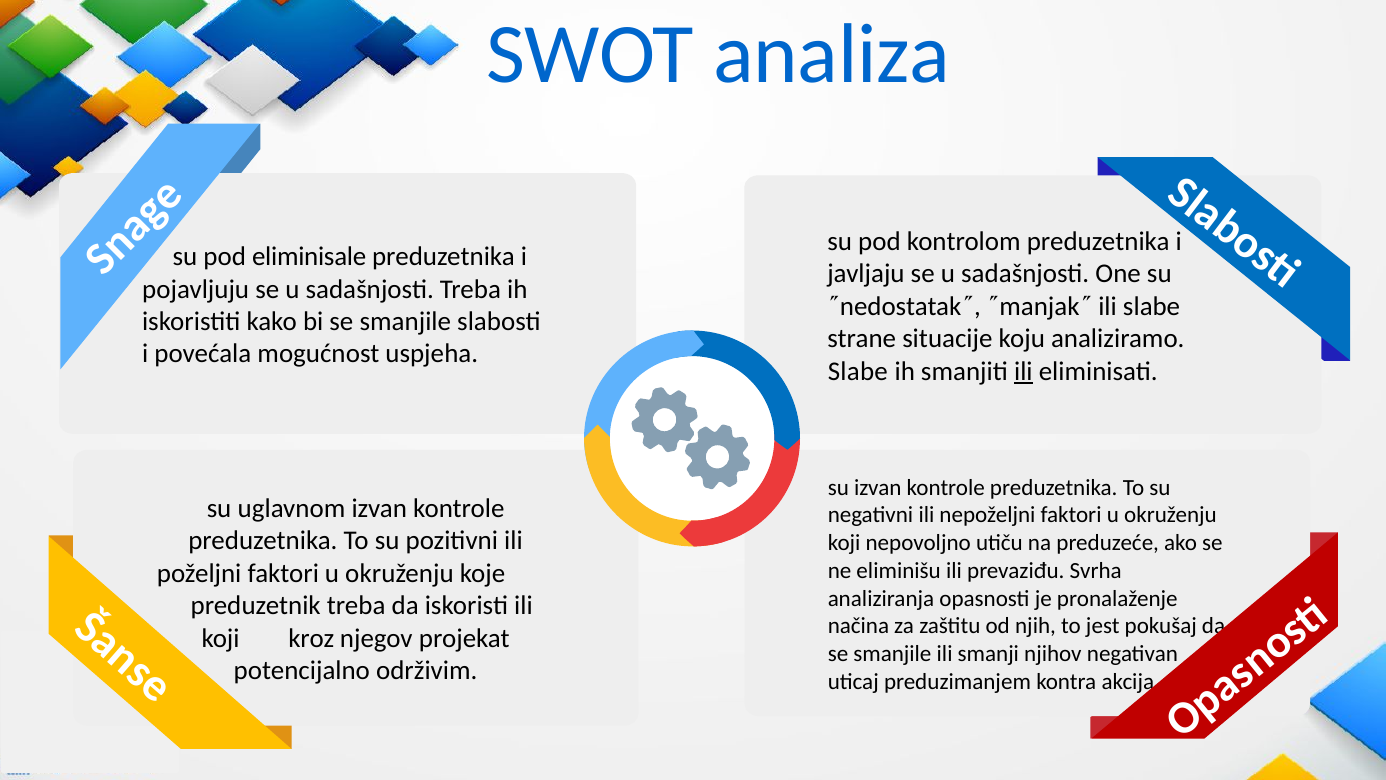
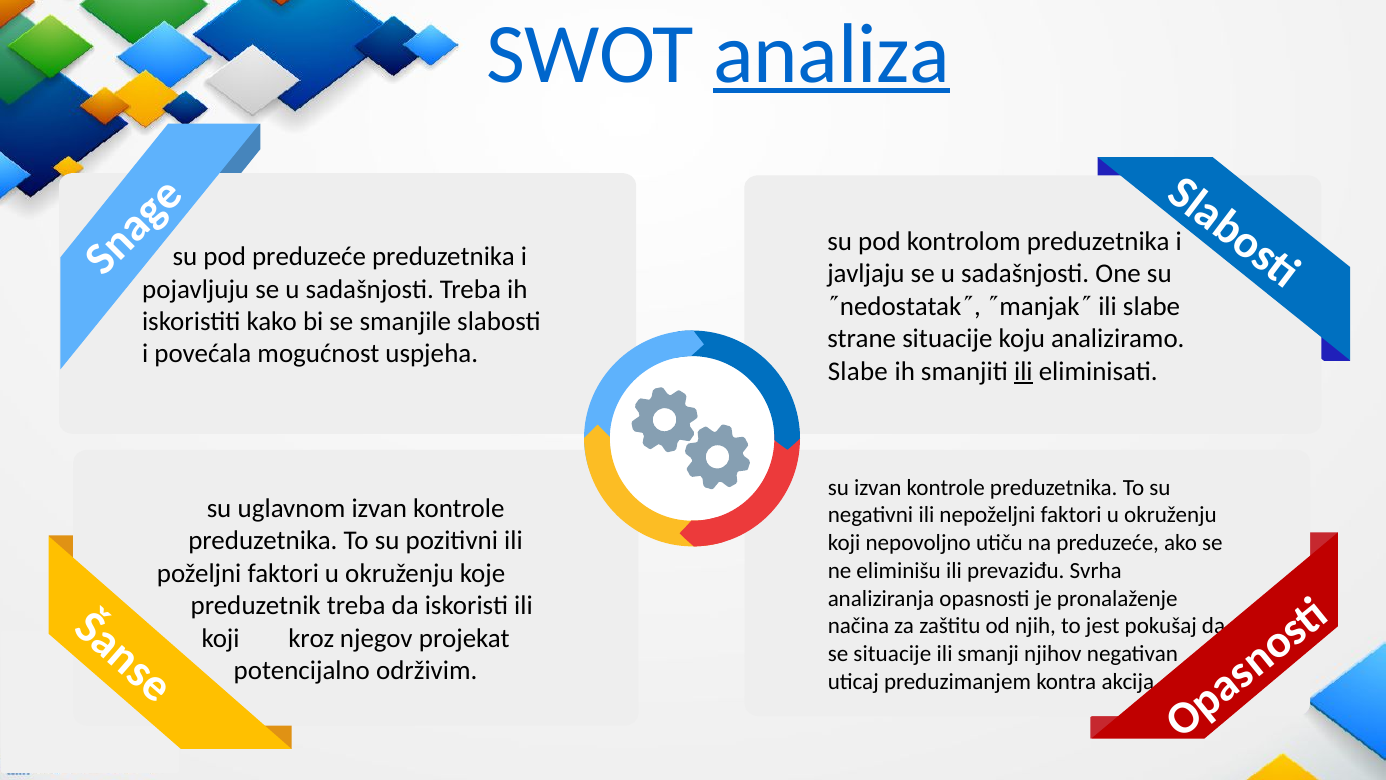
analiza underline: none -> present (832, 54)
eliminisale: eliminisale -> preduzeće (309, 257)
smanjile: smanjile -> situacije (892, 654)
